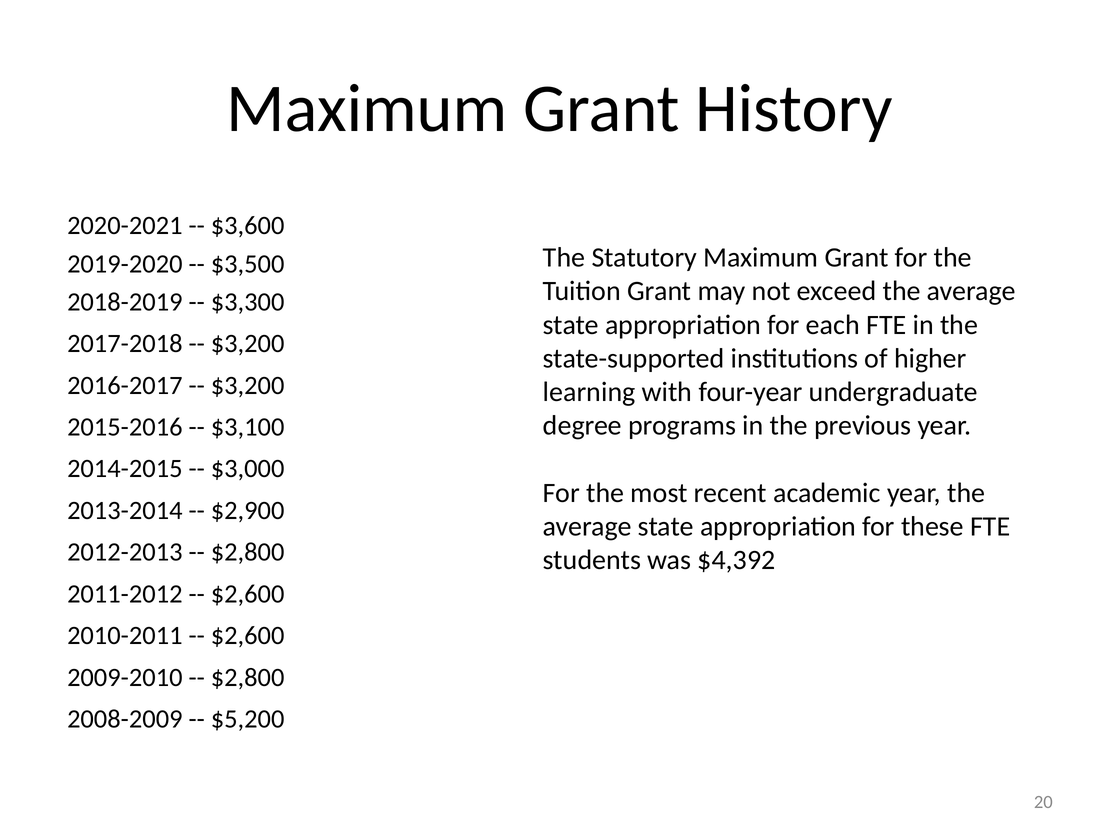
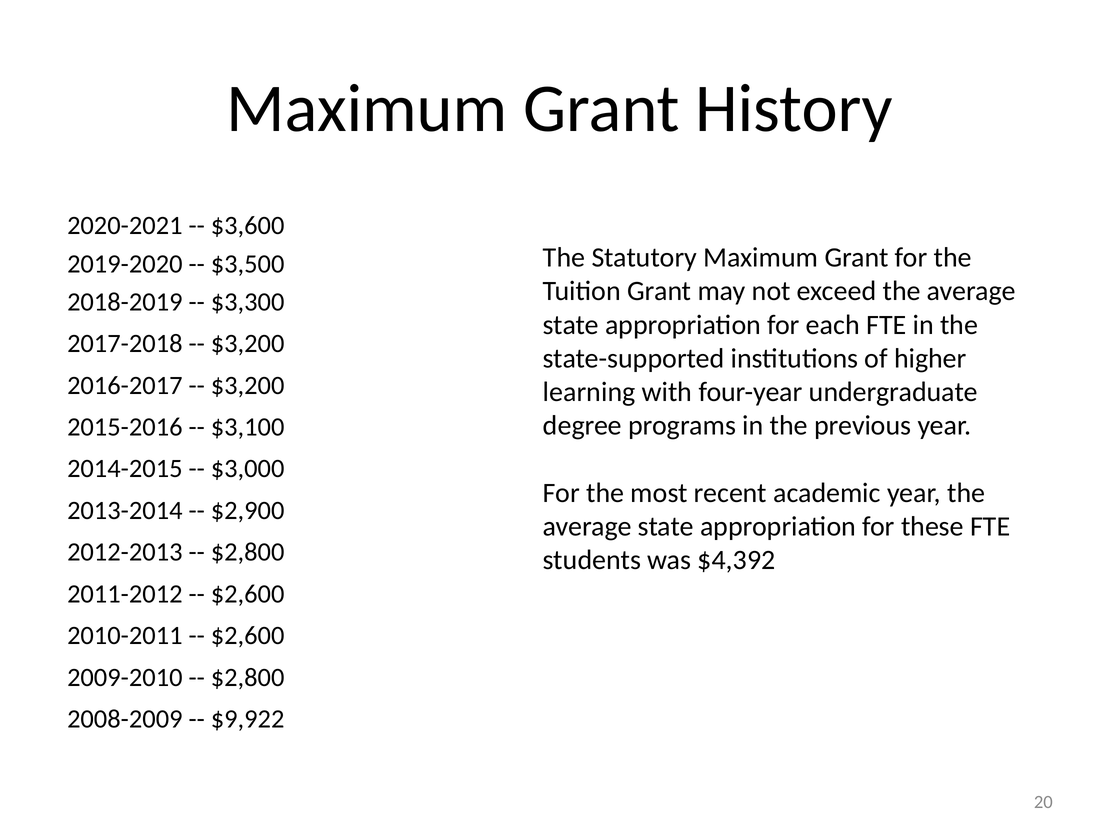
$5,200: $5,200 -> $9,922 (248, 719)
